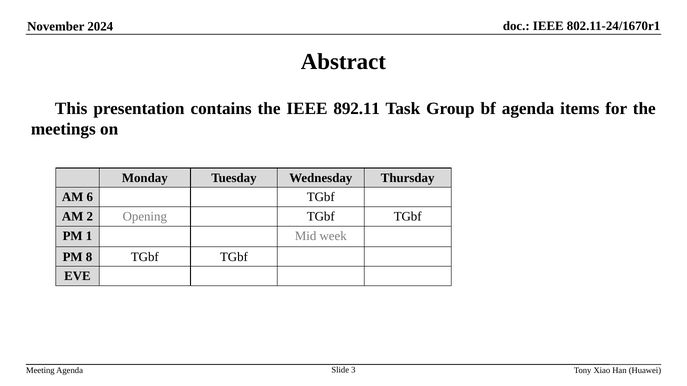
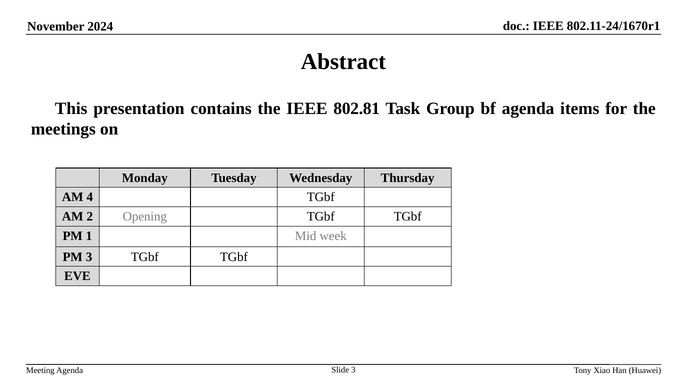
892.11: 892.11 -> 802.81 (357, 109)
6: 6 -> 4 (90, 197)
PM 8: 8 -> 3 (89, 257)
